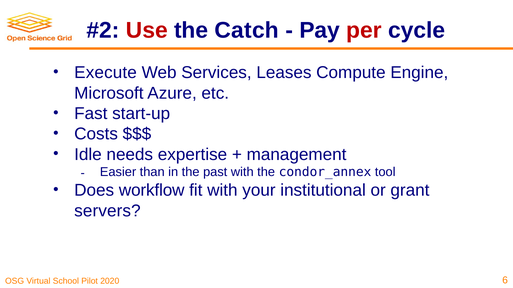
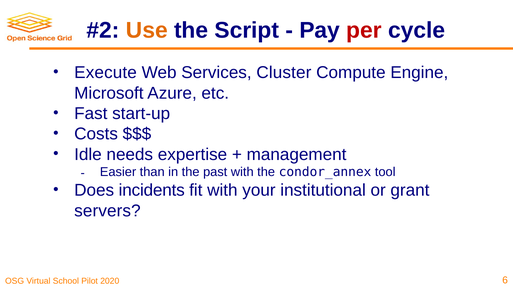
Use colour: red -> orange (147, 30)
Catch: Catch -> Script (247, 30)
Leases: Leases -> Cluster (284, 73)
workflow: workflow -> incidents (152, 191)
